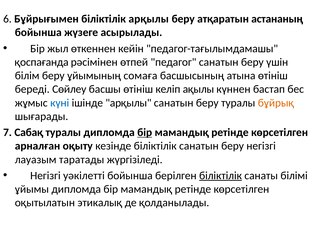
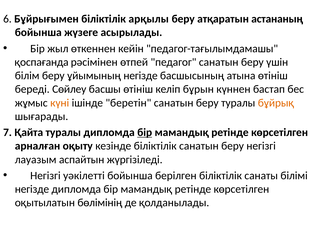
ұйымының сомаға: сомаға -> негізде (141, 76)
ақылы: ақылы -> бұрын (198, 89)
күні colour: blue -> orange (60, 103)
ішінде арқылы: арқылы -> беретін (128, 103)
Сабақ: Сабақ -> Қайта (29, 132)
таратады: таратады -> аспайтын (82, 159)
біліктілік underline: present -> none (220, 175)
ұйымы: ұйымы -> негізде (32, 189)
этикалық: этикалық -> бөлімінің (100, 202)
